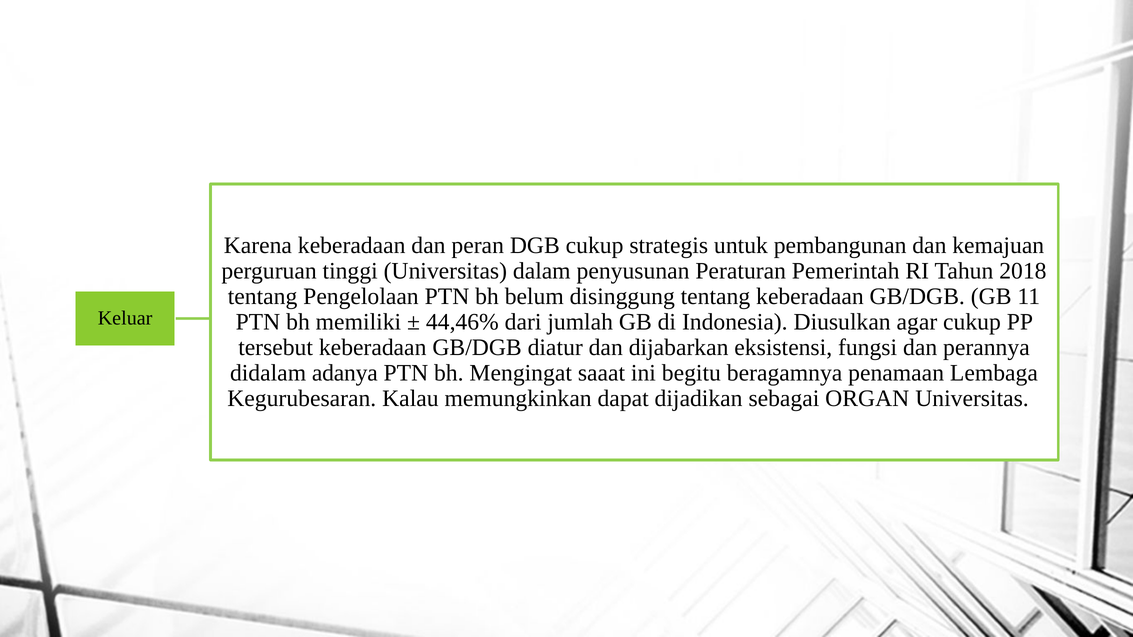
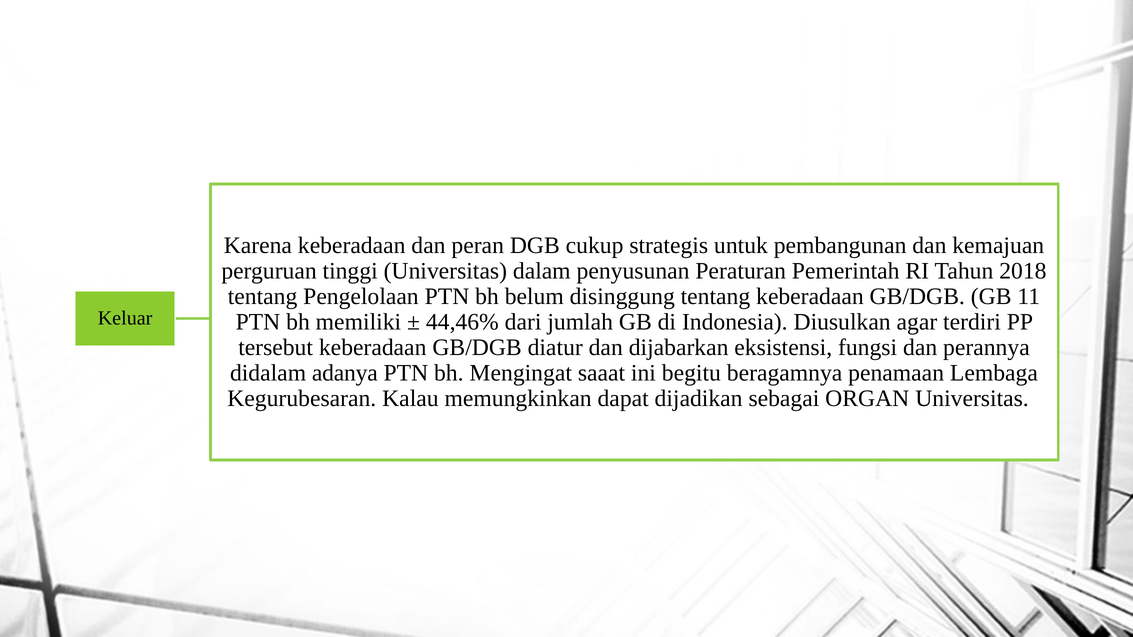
agar cukup: cukup -> terdiri (972, 322)
